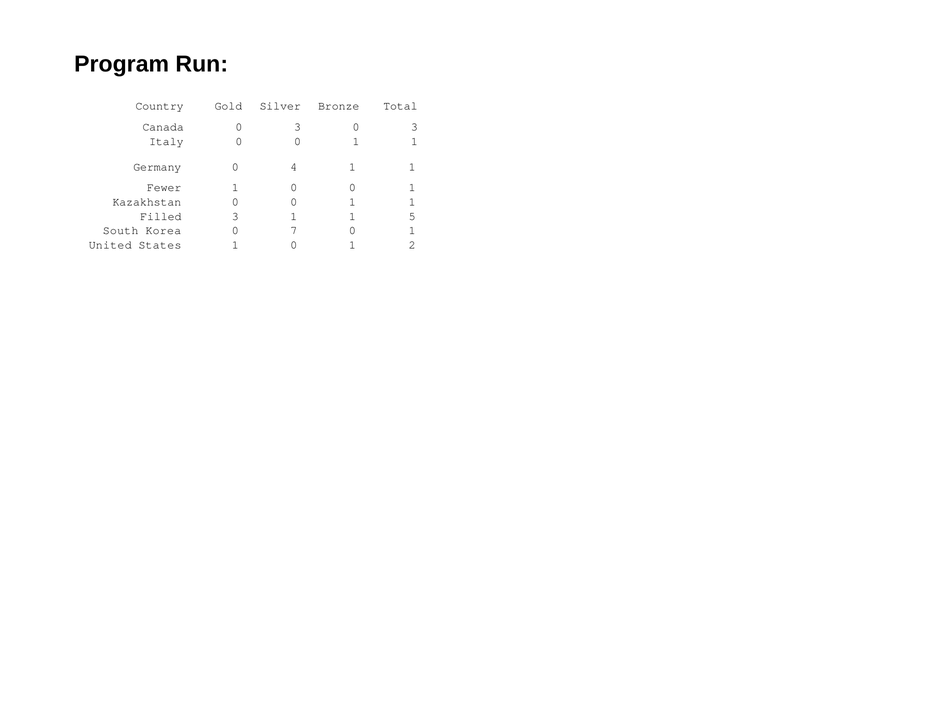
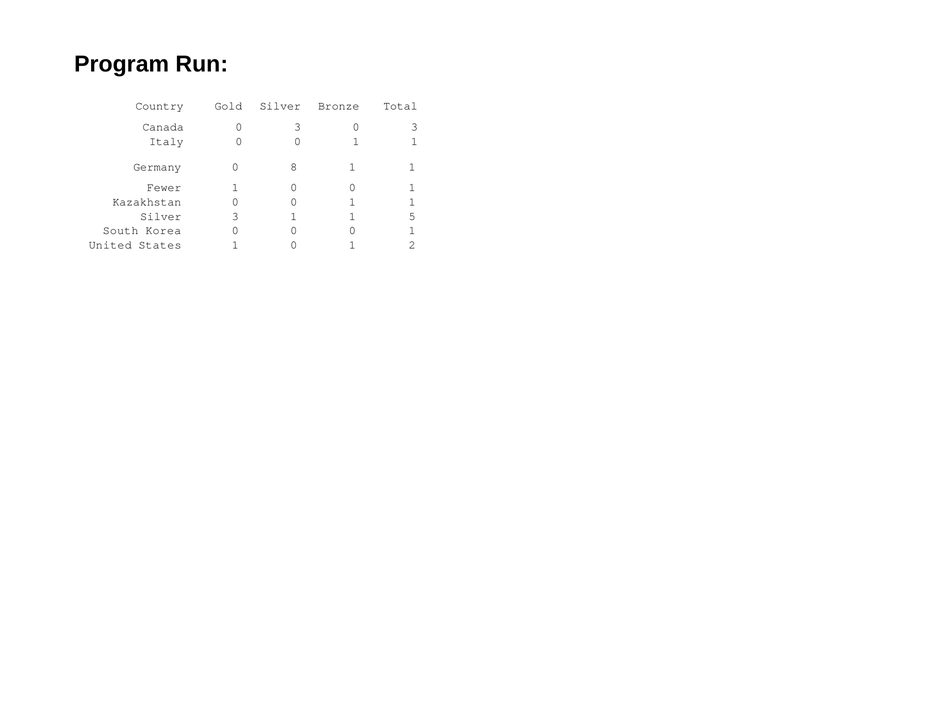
4: 4 -> 8 (294, 167)
Filled: Filled -> Silver (161, 216)
Korea 0 7: 7 -> 0 (294, 231)
